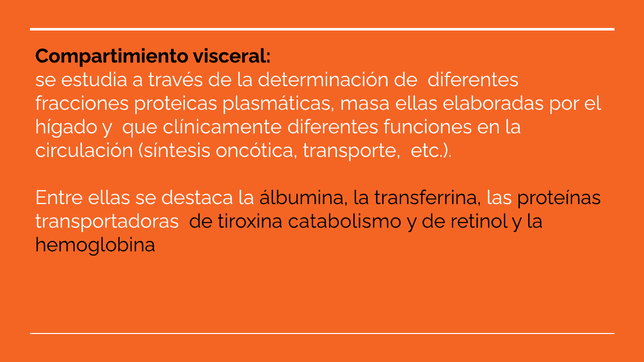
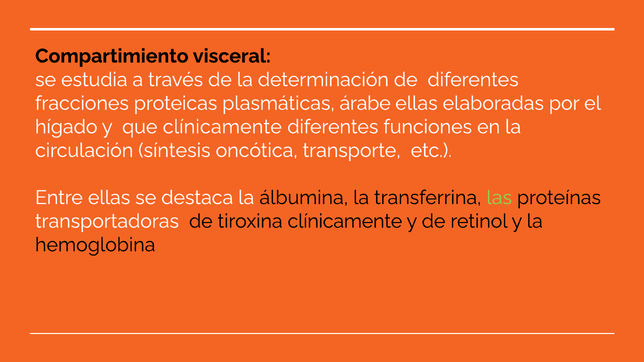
masa: masa -> árabe (365, 103)
las colour: white -> light green (499, 198)
tiroxina catabolismo: catabolismo -> clínicamente (345, 221)
